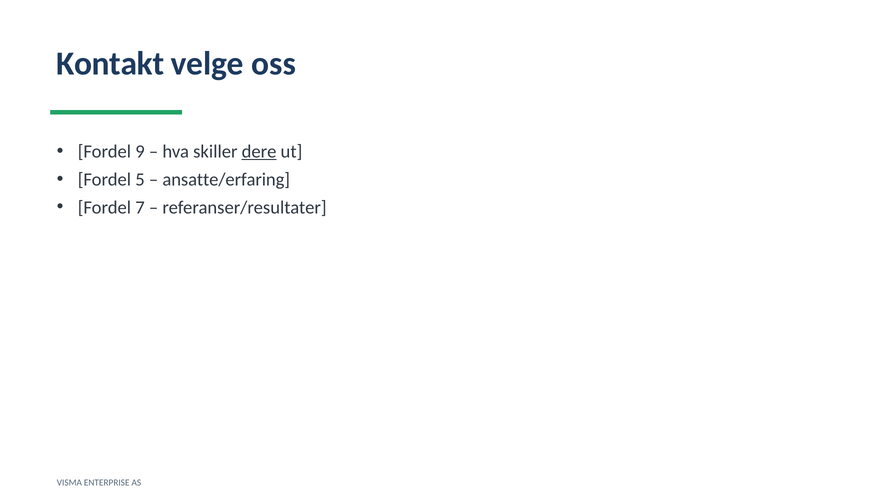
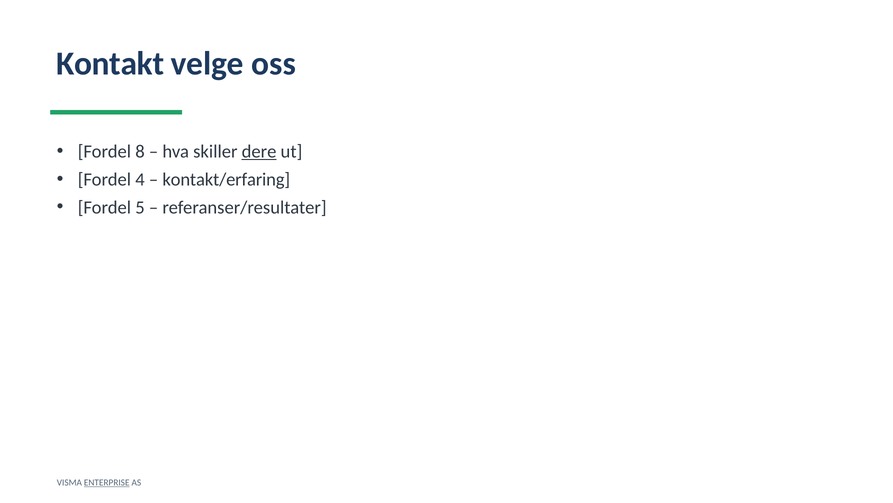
9: 9 -> 8 (140, 151)
5: 5 -> 4 (140, 179)
ansatte/erfaring: ansatte/erfaring -> kontakt/erfaring (226, 179)
7: 7 -> 5 (140, 207)
ENTERPRISE underline: none -> present (107, 482)
